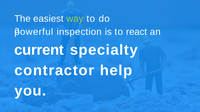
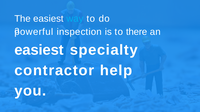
way colour: light green -> light blue (75, 19)
react: react -> there (137, 32)
current: current -> easiest (39, 50)
